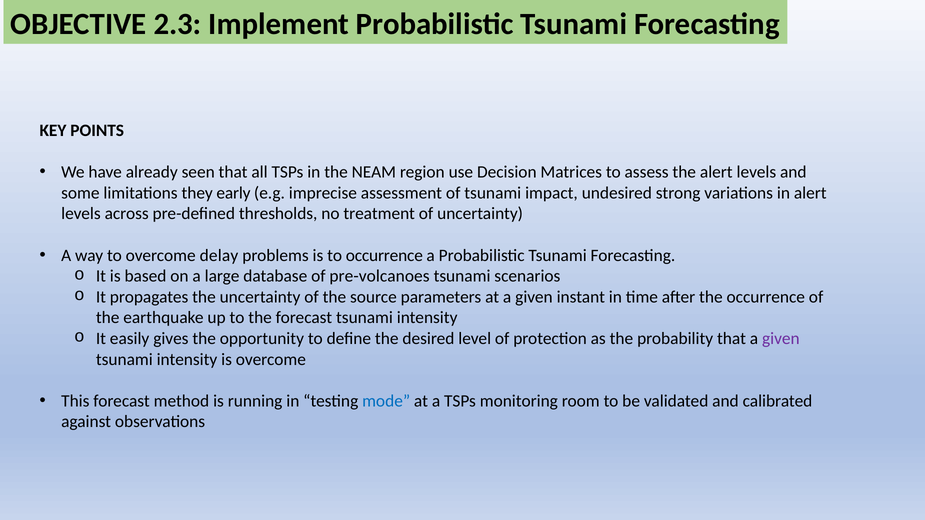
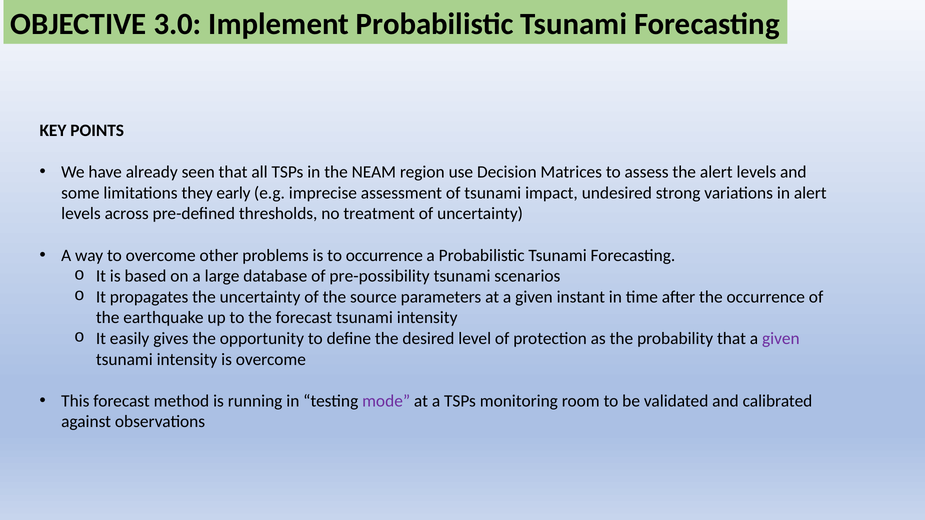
2.3: 2.3 -> 3.0 (177, 24)
delay: delay -> other (219, 255)
pre-volcanoes: pre-volcanoes -> pre-possibility (380, 276)
mode colour: blue -> purple (386, 401)
